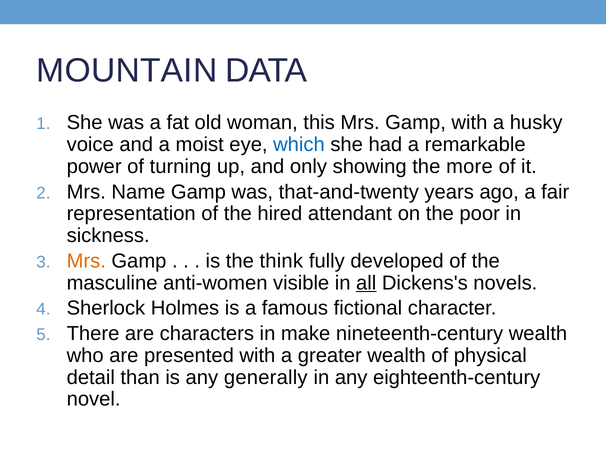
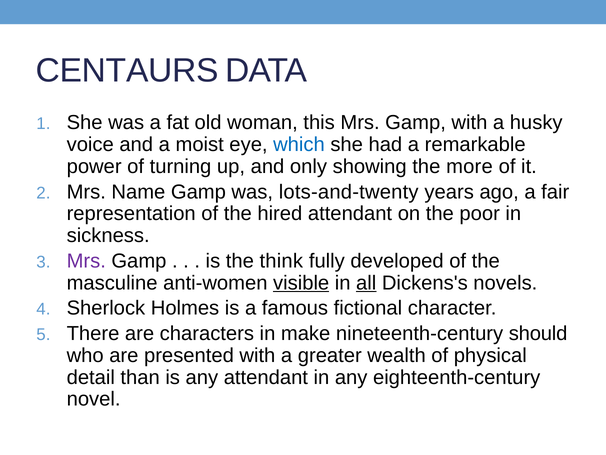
MOUNTAIN: MOUNTAIN -> CENTAURS (127, 71)
that-and-twenty: that-and-twenty -> lots-and-twenty (349, 192)
Mrs colour: orange -> purple (86, 261)
visible underline: none -> present (301, 283)
nineteenth-century wealth: wealth -> should (538, 333)
any generally: generally -> attendant (266, 377)
